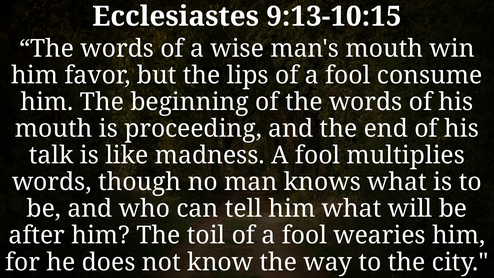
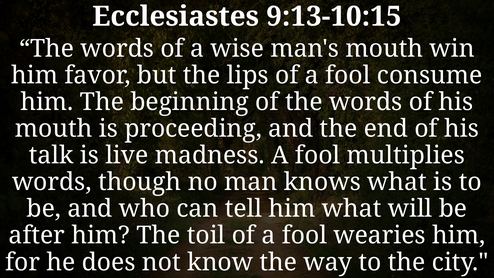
like: like -> live (127, 155)
